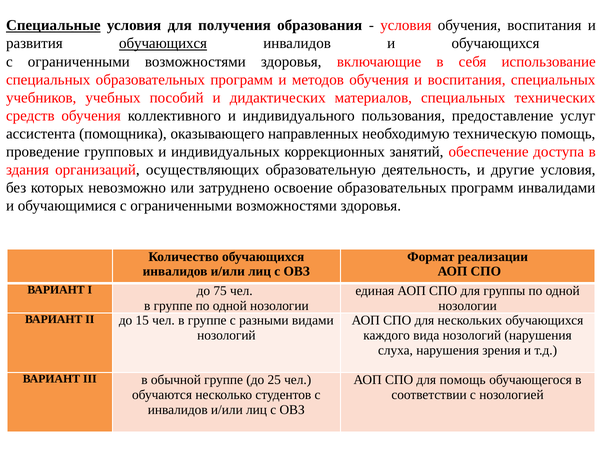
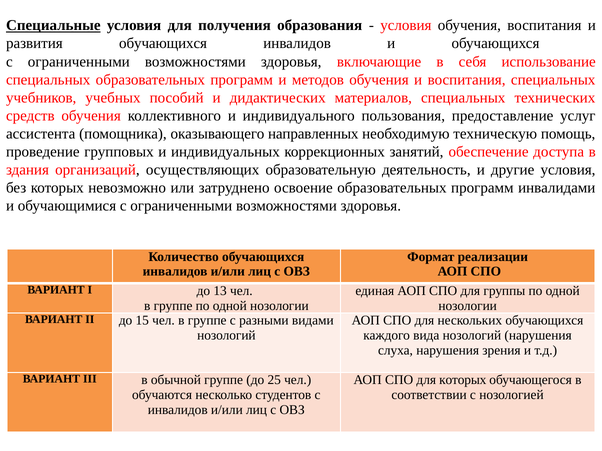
обучающихся underline: present -> none (163, 44)
75: 75 -> 13 (220, 291)
для помощь: помощь -> которых (463, 380)
